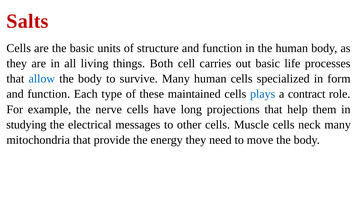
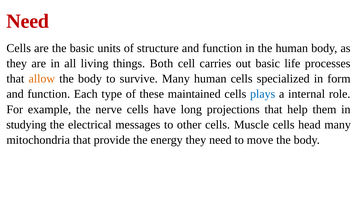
Salts: Salts -> Need (28, 21)
allow colour: blue -> orange (42, 79)
contract: contract -> internal (307, 94)
neck: neck -> head (309, 125)
